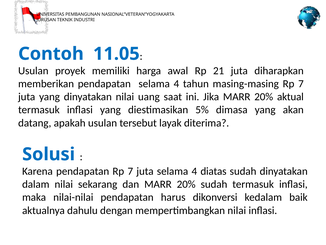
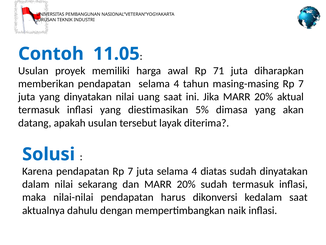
21: 21 -> 71 (219, 71)
kedalam baik: baik -> saat (298, 197)
mempertimbangkan nilai: nilai -> naik (237, 210)
